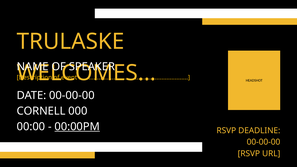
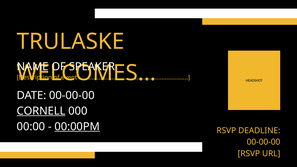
CORNELL underline: none -> present (41, 111)
